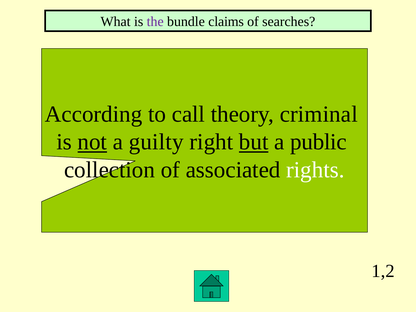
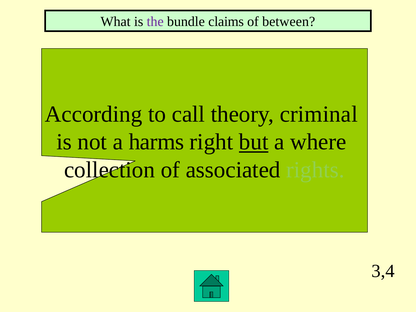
searches: searches -> between (289, 22)
not underline: present -> none (92, 142)
guilty: guilty -> harms (156, 142)
public: public -> where (318, 142)
rights colour: white -> light green (315, 170)
1,2: 1,2 -> 3,4 (383, 271)
